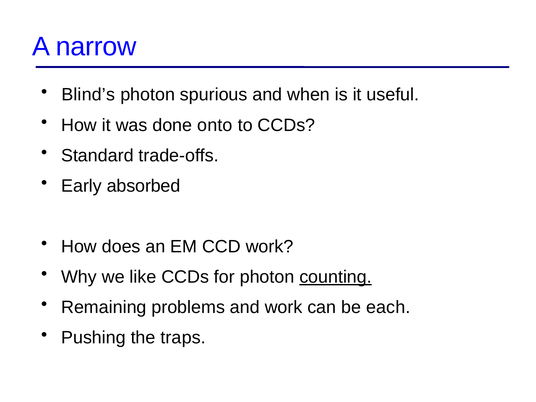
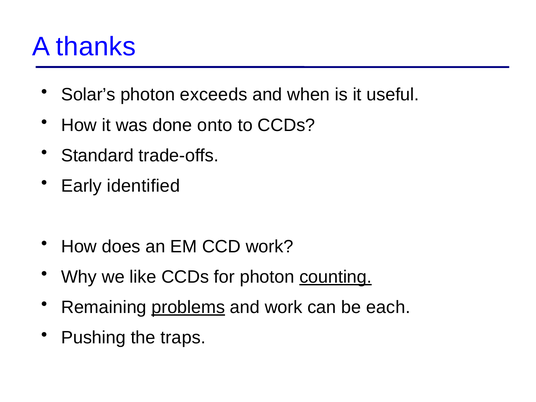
narrow: narrow -> thanks (96, 47)
Blind’s: Blind’s -> Solar’s (88, 95)
spurious: spurious -> exceeds (214, 95)
absorbed: absorbed -> identified (143, 186)
problems underline: none -> present (188, 307)
